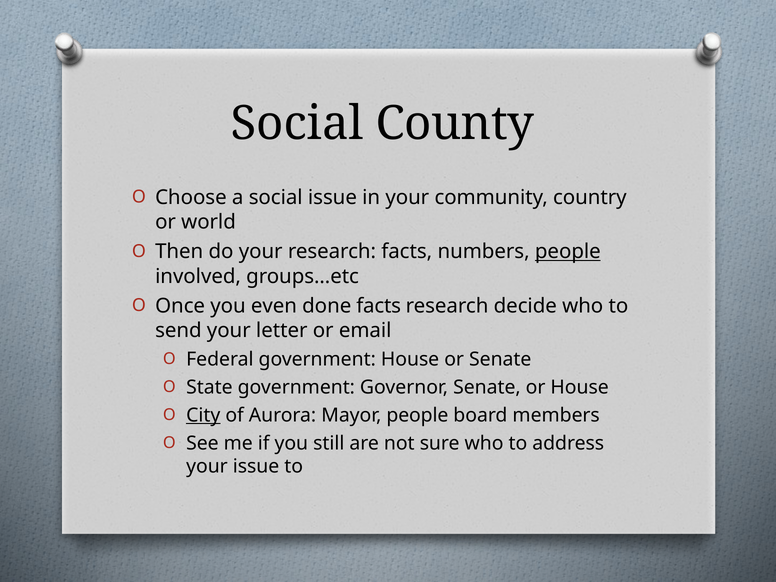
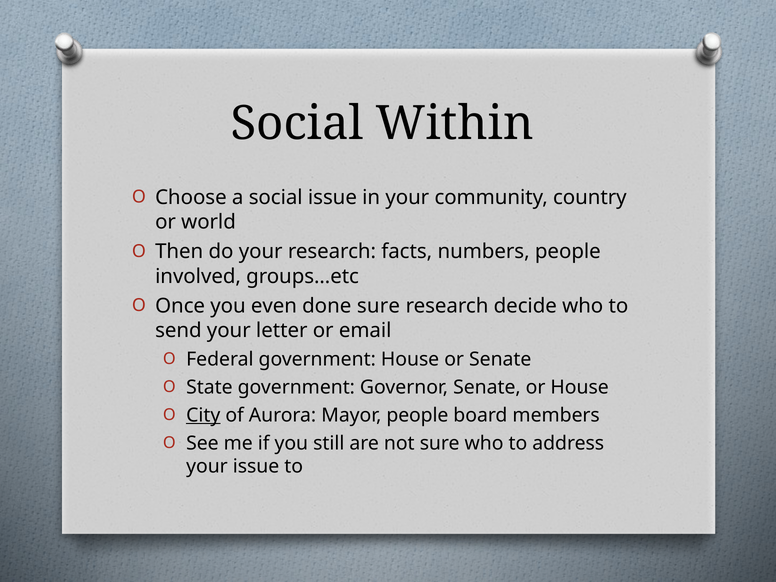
County: County -> Within (455, 124)
people underline: present -> none (568, 252)
done facts: facts -> sure (378, 306)
